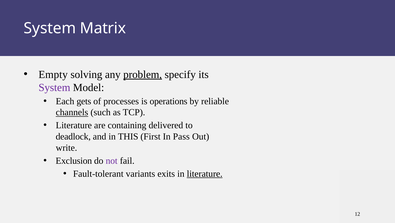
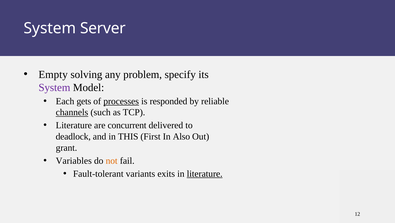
Matrix: Matrix -> Server (103, 28)
problem underline: present -> none (143, 74)
processes underline: none -> present (121, 101)
operations: operations -> responded (169, 101)
containing: containing -> concurrent (127, 125)
Pass: Pass -> Also (181, 136)
write: write -> grant (66, 147)
Exclusion: Exclusion -> Variables (74, 160)
not colour: purple -> orange (112, 160)
